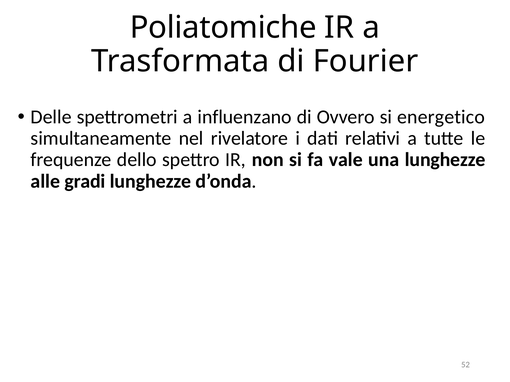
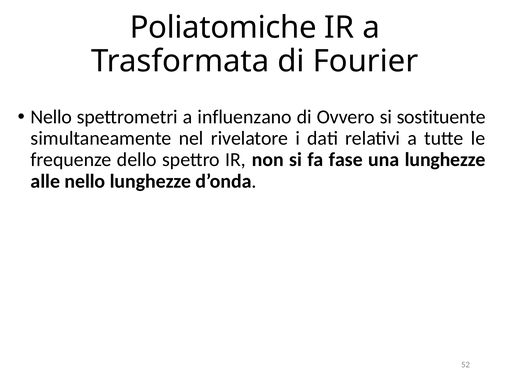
Delle: Delle -> Nello (51, 117)
energetico: energetico -> sostituente (441, 117)
vale: vale -> fase (346, 160)
alle gradi: gradi -> nello (85, 181)
